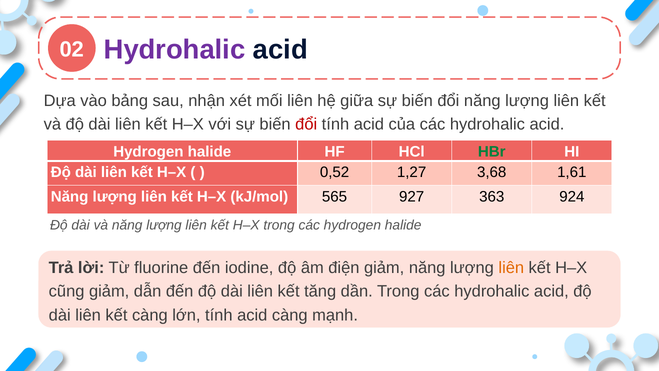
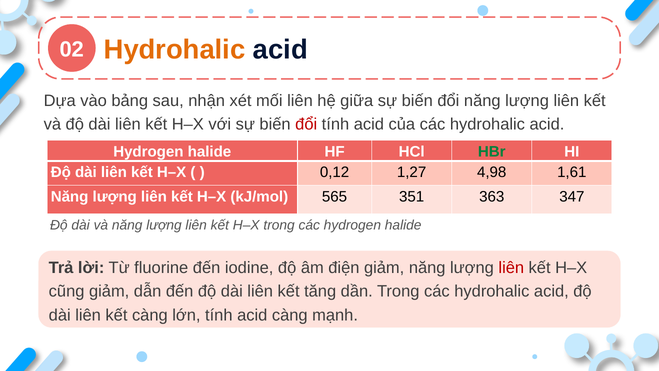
Hydrohalic colour: purple -> orange (175, 50)
0,52: 0,52 -> 0,12 (335, 172)
3,68: 3,68 -> 4,98 (492, 172)
927: 927 -> 351 (412, 196)
924: 924 -> 347 (572, 196)
liên colour: orange -> red (511, 268)
